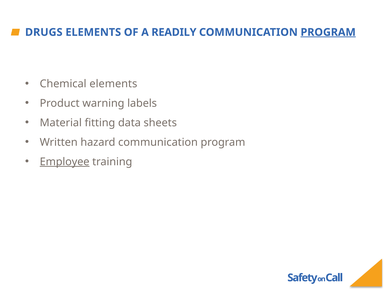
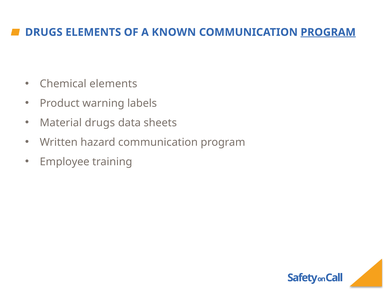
READILY: READILY -> KNOWN (174, 32)
Material fitting: fitting -> drugs (100, 123)
Employee underline: present -> none (65, 162)
